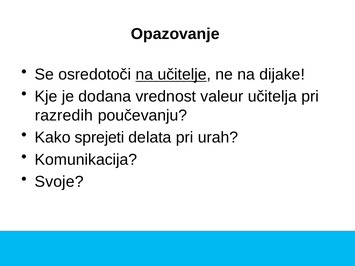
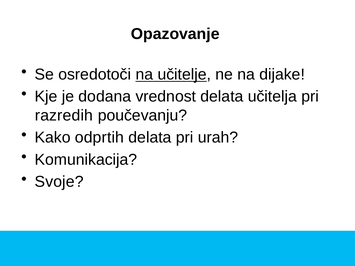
vrednost valeur: valeur -> delata (222, 97)
sprejeti: sprejeti -> odprtih (99, 138)
